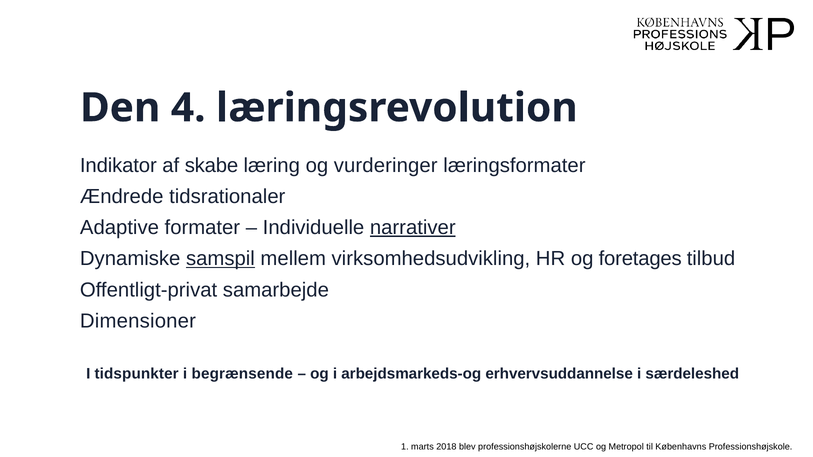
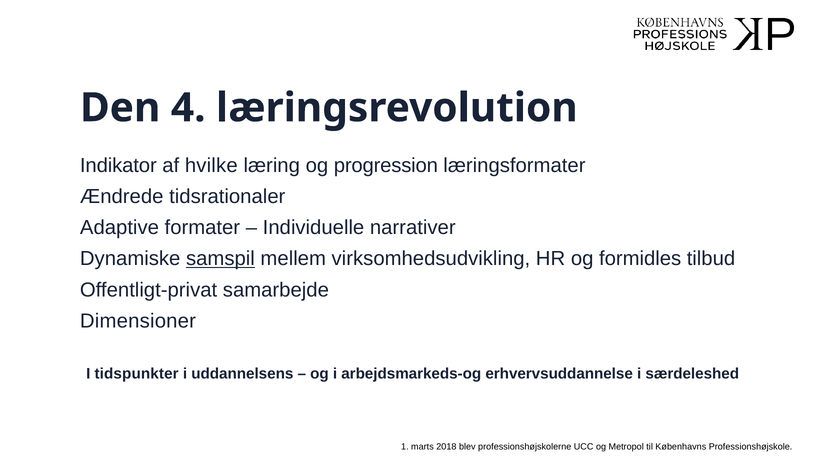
skabe: skabe -> hvilke (211, 165)
vurderinger: vurderinger -> progression (386, 165)
narrativer underline: present -> none (413, 228)
foretages: foretages -> formidles (640, 259)
begrænsende: begrænsende -> uddannelsens (242, 374)
